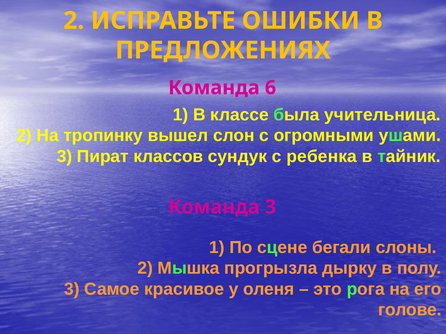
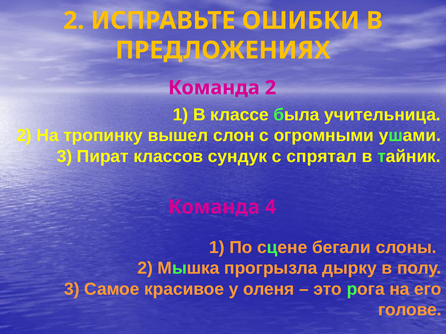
Команда 6: 6 -> 2 (271, 88)
ребенка: ребенка -> спрятал (322, 157)
Команда 3: 3 -> 4 (271, 207)
